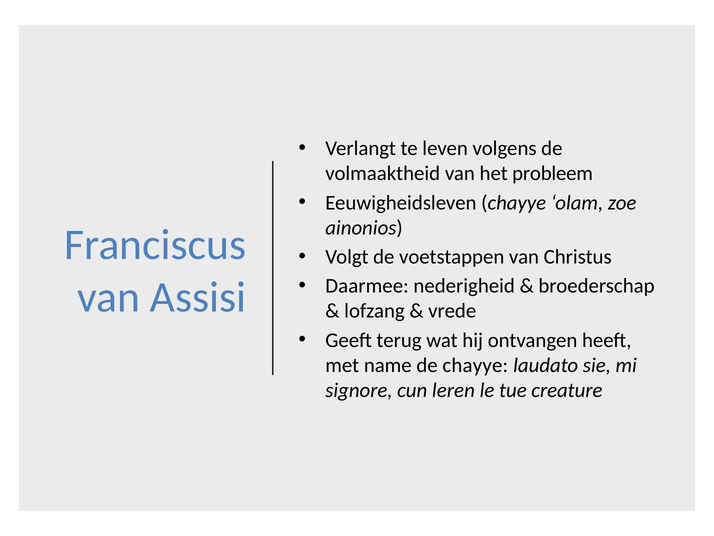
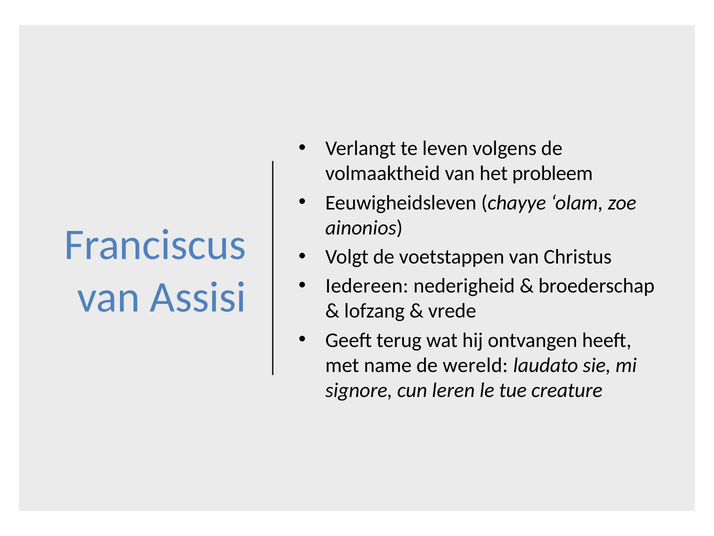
Daarmee: Daarmee -> Iedereen (367, 286)
de chayye: chayye -> wereld (475, 365)
